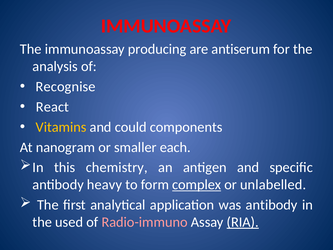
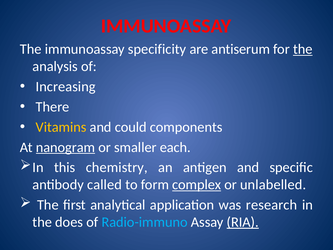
producing: producing -> specificity (157, 49)
the underline: none -> present (303, 49)
Recognise: Recognise -> Increasing (66, 87)
React: React -> There (53, 107)
nanogram underline: none -> present (66, 147)
heavy: heavy -> called (105, 185)
was antibody: antibody -> research (272, 205)
used: used -> does (69, 222)
Radio-immuno colour: pink -> light blue (145, 222)
